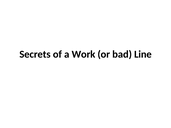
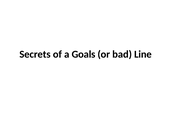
Work: Work -> Goals (84, 54)
